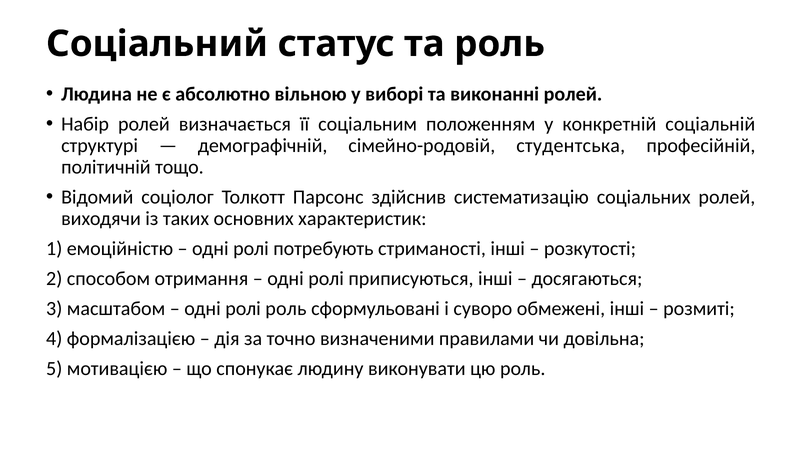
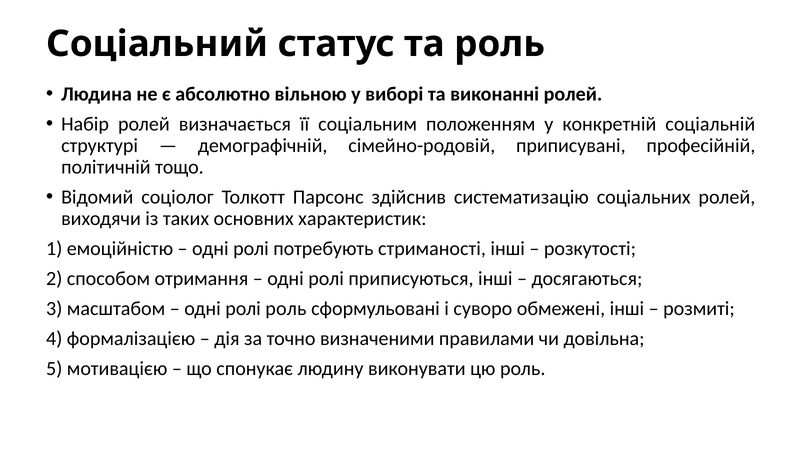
студентська: студентська -> приписувані (571, 146)
